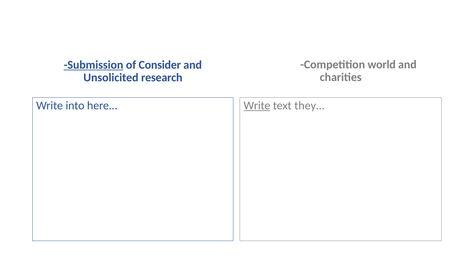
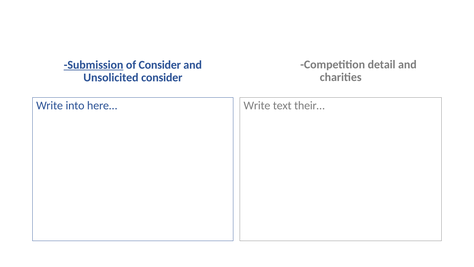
world: world -> detail (382, 64)
Unsolicited research: research -> consider (162, 78)
Write underline: present -> none (257, 106)
they…: they… -> their… (309, 106)
